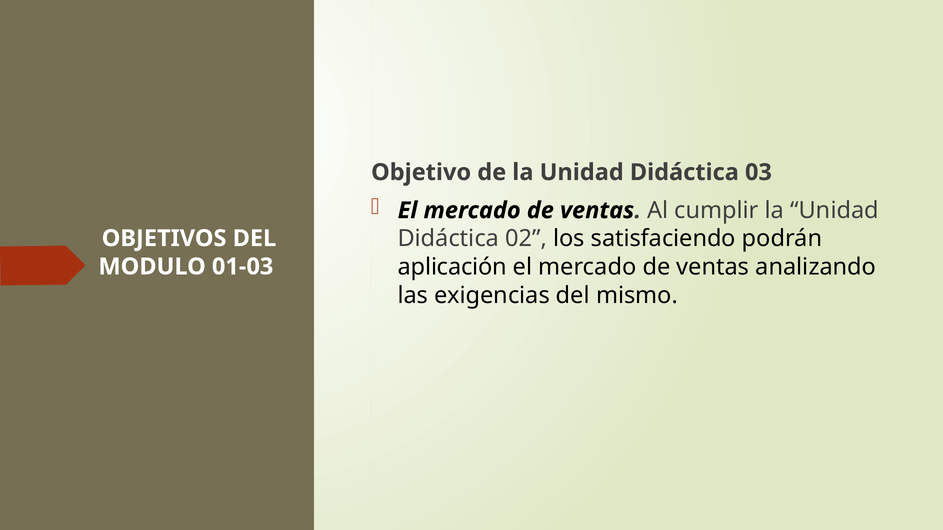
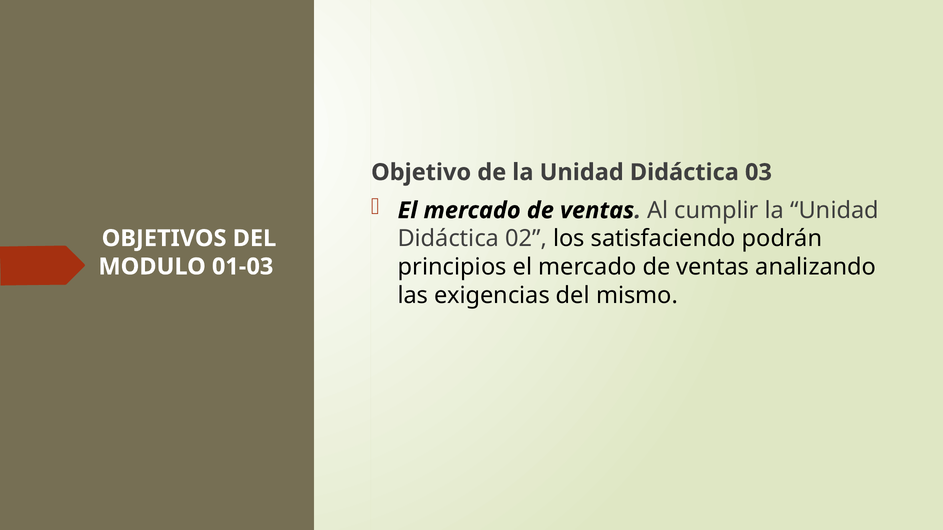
aplicación: aplicación -> principios (452, 267)
